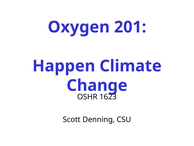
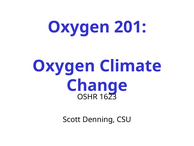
Happen: Happen -> Oxygen (64, 66)
